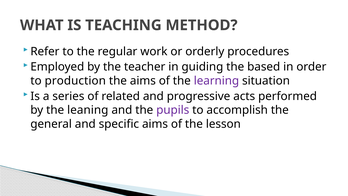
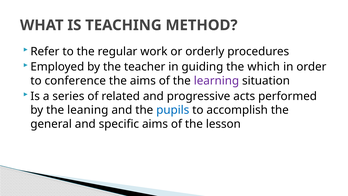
based: based -> which (264, 67)
production: production -> conference (75, 81)
pupils colour: purple -> blue (173, 110)
